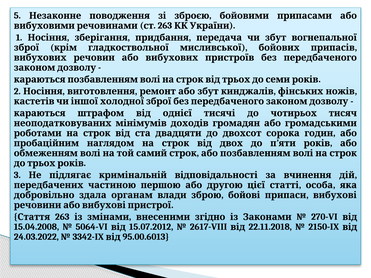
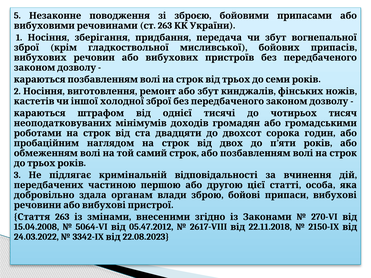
15.07.2012: 15.07.2012 -> 05.47.2012 (151, 227)
95.00.6013: 95.00.6013 -> 22.08.2023 (146, 237)
